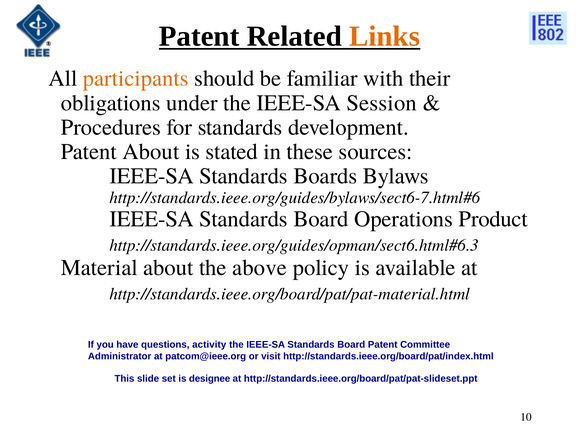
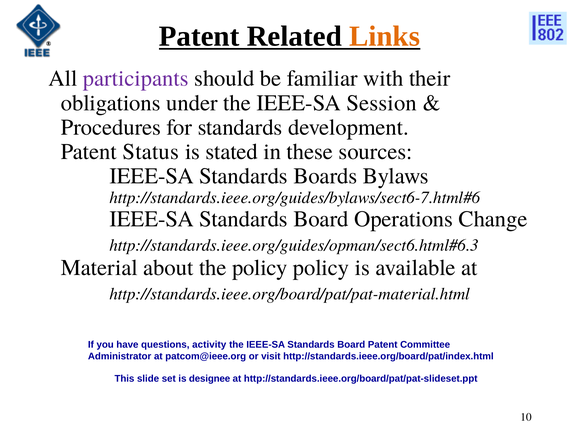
participants colour: orange -> purple (136, 78)
Patent About: About -> Status (151, 152)
Product: Product -> Change (493, 219)
the above: above -> policy (260, 268)
